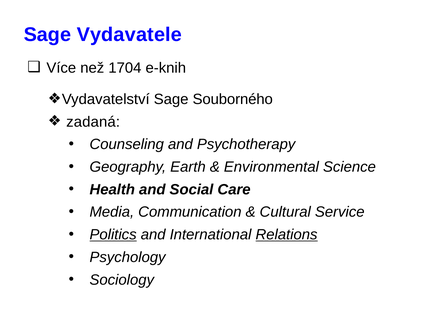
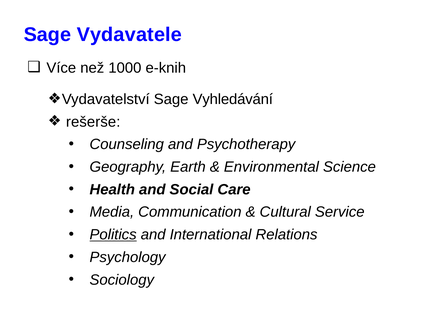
1704: 1704 -> 1000 (125, 68)
Souborného: Souborného -> Vyhledávání (233, 100)
zadaná: zadaná -> rešerše (93, 122)
Relations underline: present -> none (287, 235)
